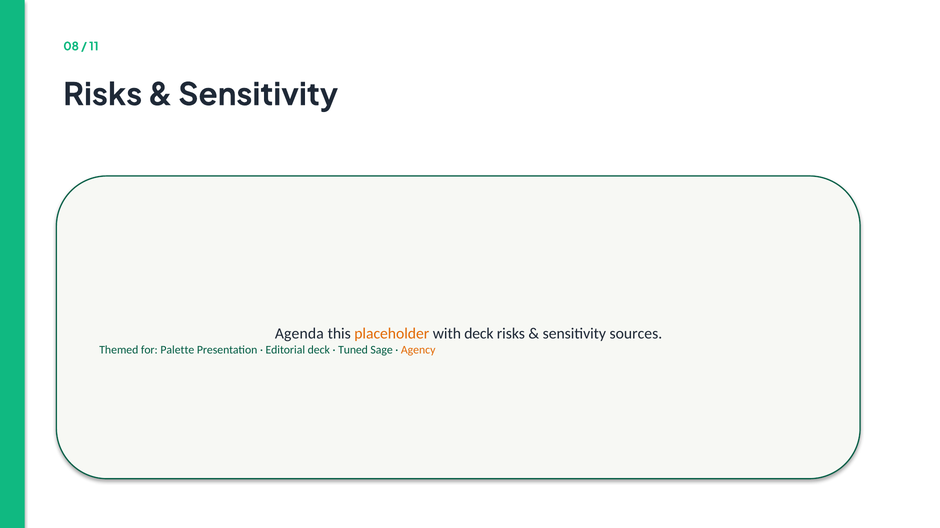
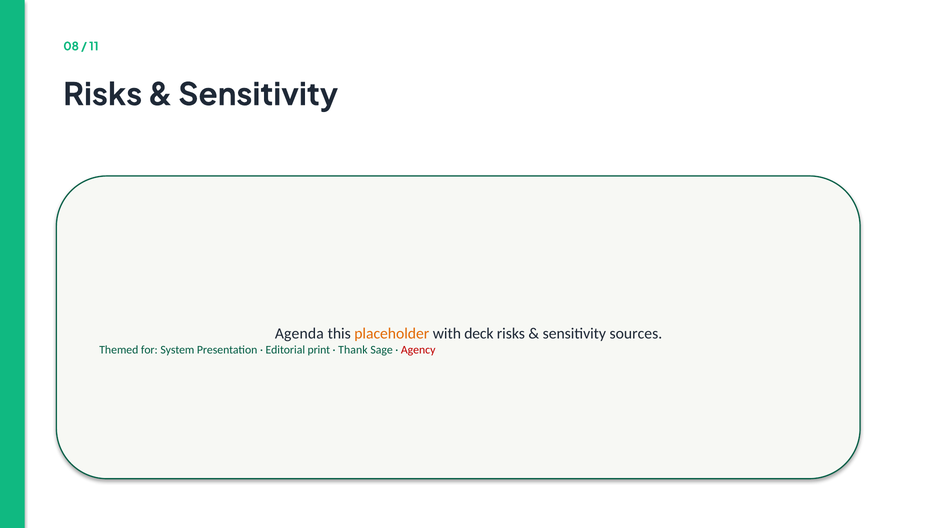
Palette: Palette -> System (177, 350)
Editorial deck: deck -> print (319, 350)
Tuned: Tuned -> Thank (353, 350)
Agency colour: orange -> red (418, 350)
